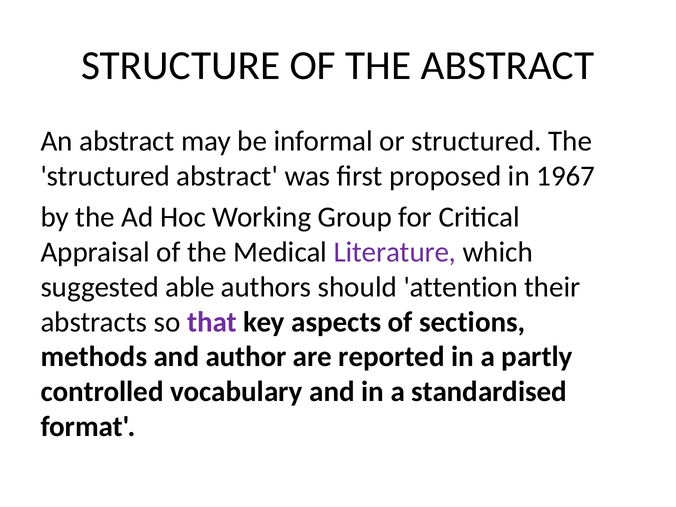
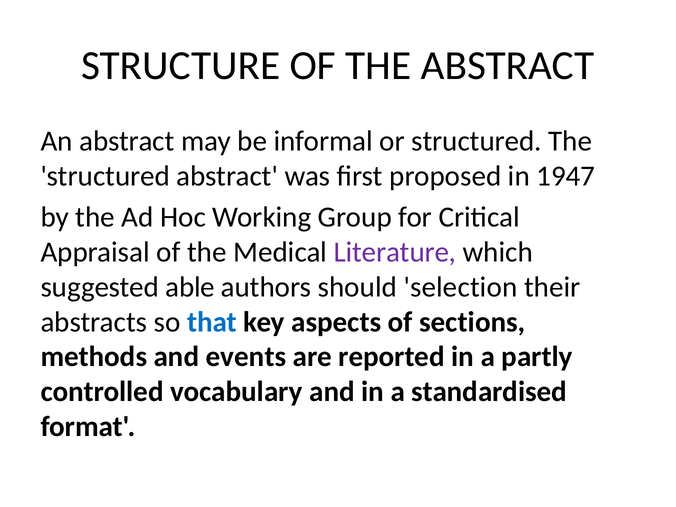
1967: 1967 -> 1947 (566, 176)
attention: attention -> selection (460, 287)
that colour: purple -> blue (212, 322)
author: author -> events (246, 357)
